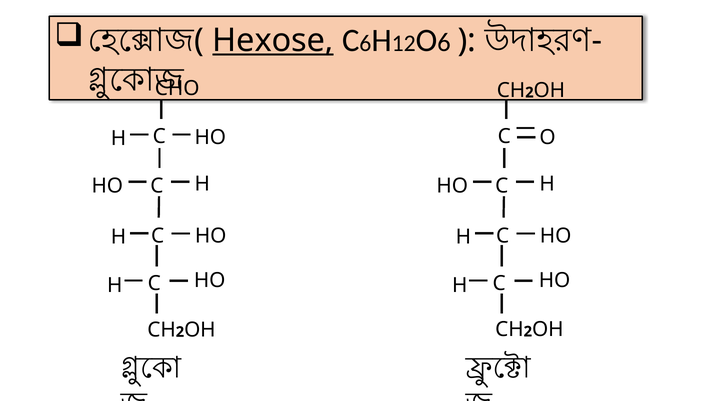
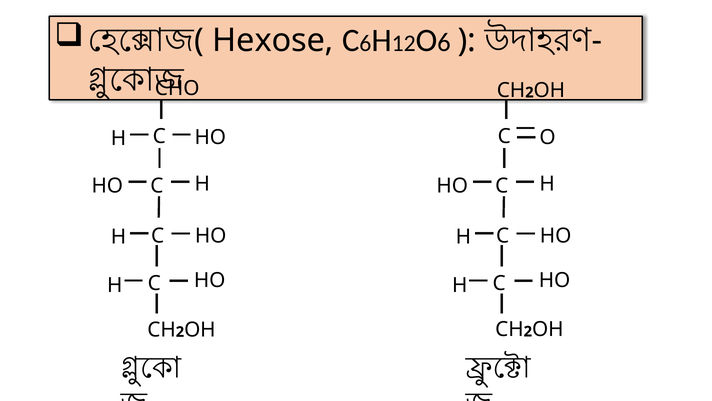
Hexose underline: present -> none (273, 41)
